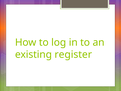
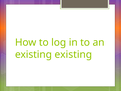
existing register: register -> existing (73, 54)
